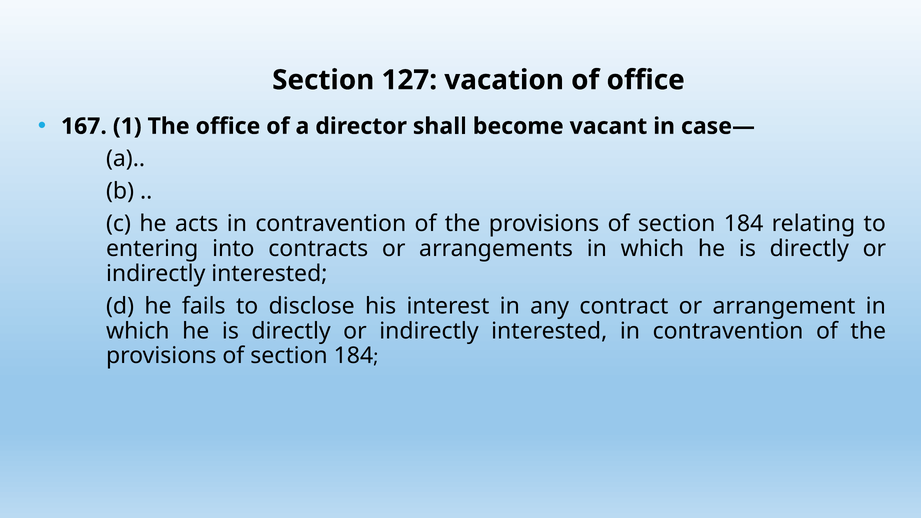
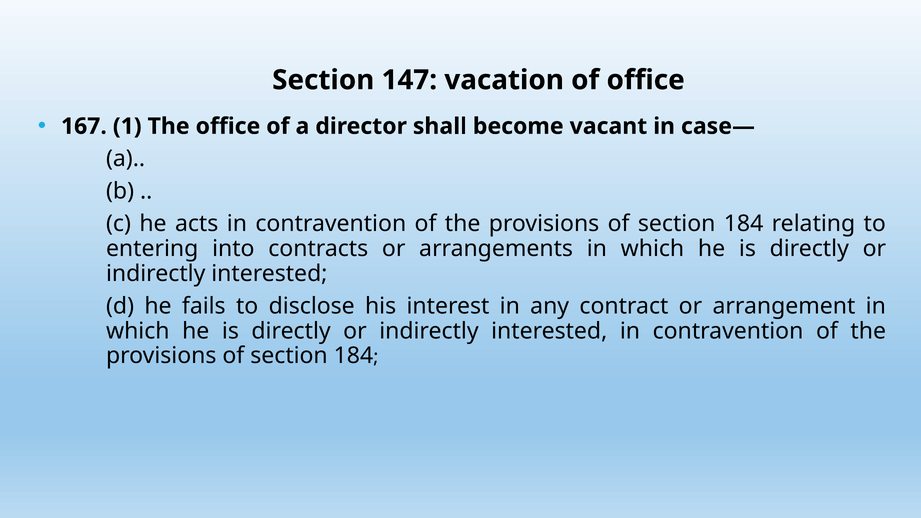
127: 127 -> 147 (409, 80)
